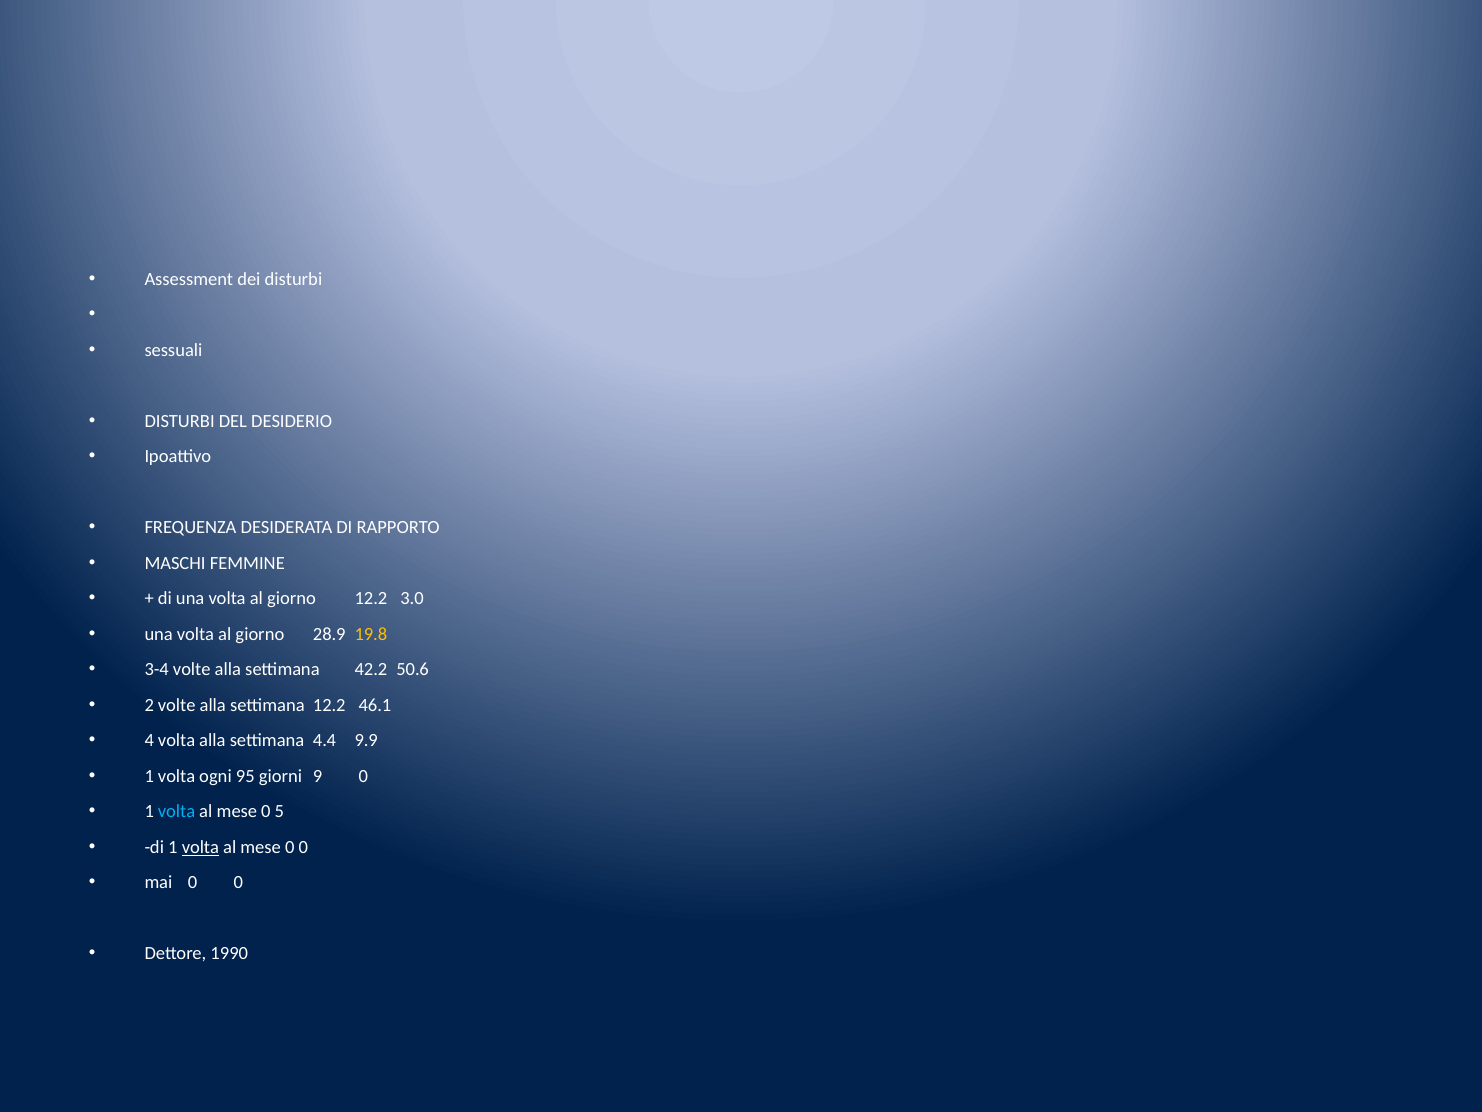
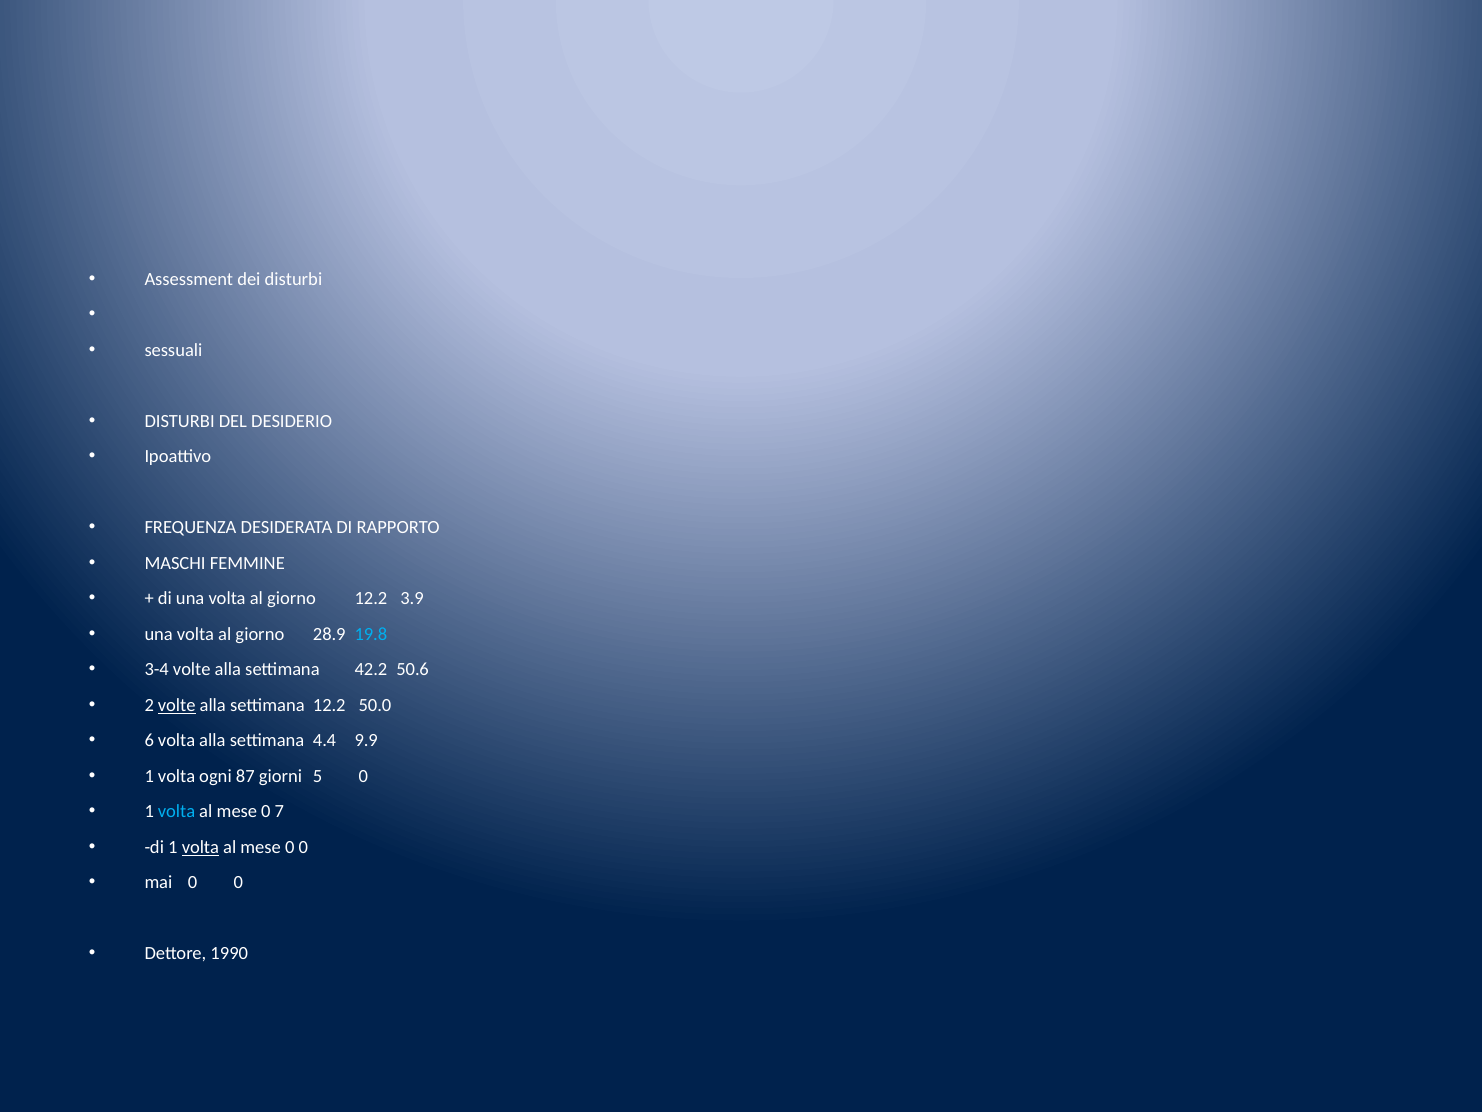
3.0: 3.0 -> 3.9 (412, 598)
19.8 colour: yellow -> light blue (371, 634)
volte underline: none -> present (177, 705)
46.1: 46.1 -> 50.0 (375, 705)
4: 4 -> 6 (149, 740)
95: 95 -> 87 (245, 776)
9: 9 -> 5 (318, 776)
5: 5 -> 7 (279, 811)
